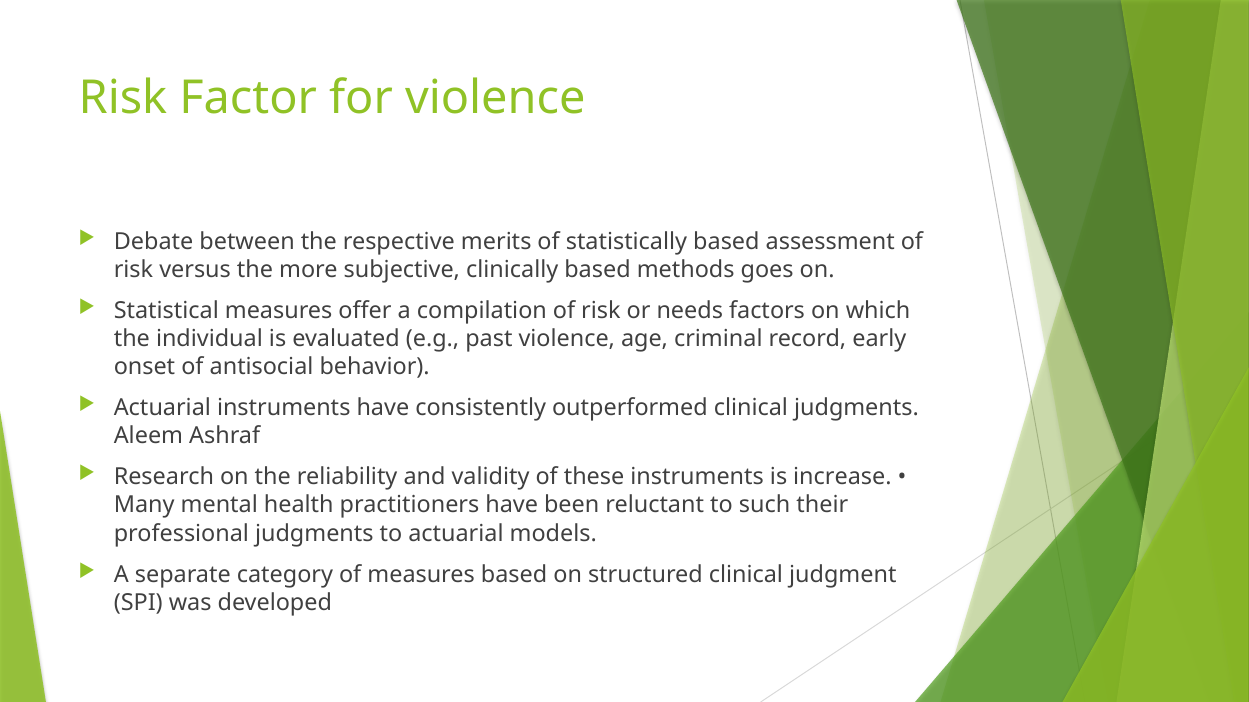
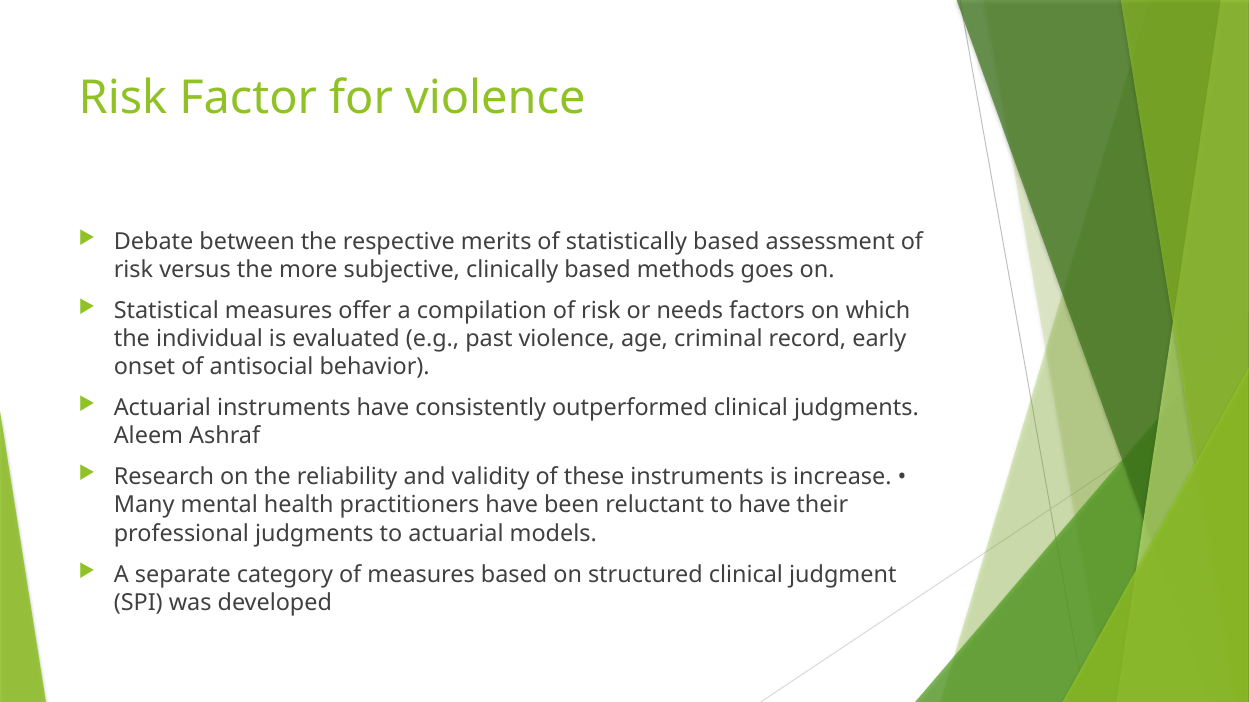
to such: such -> have (765, 506)
